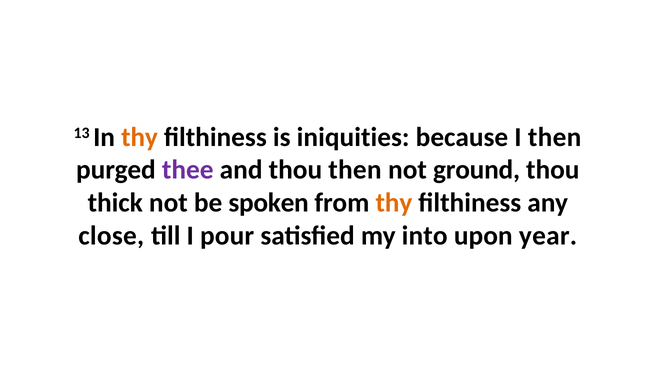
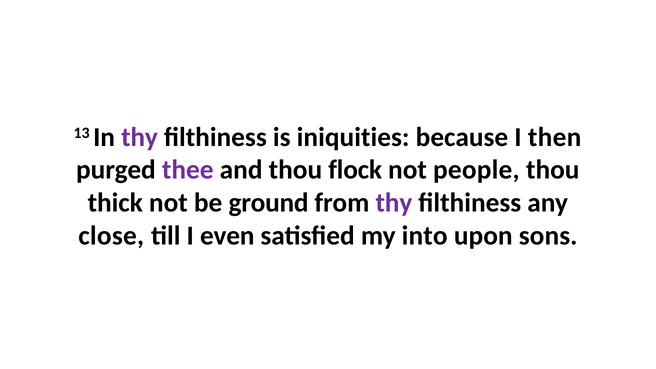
thy colour: orange -> purple (140, 137)
thou then: then -> flock (355, 170)
ground: ground -> people (476, 170)
spoken: spoken -> ground (269, 203)
thy colour: orange -> purple (394, 203)
pour: pour -> even (227, 236)
year: year -> sons (548, 236)
